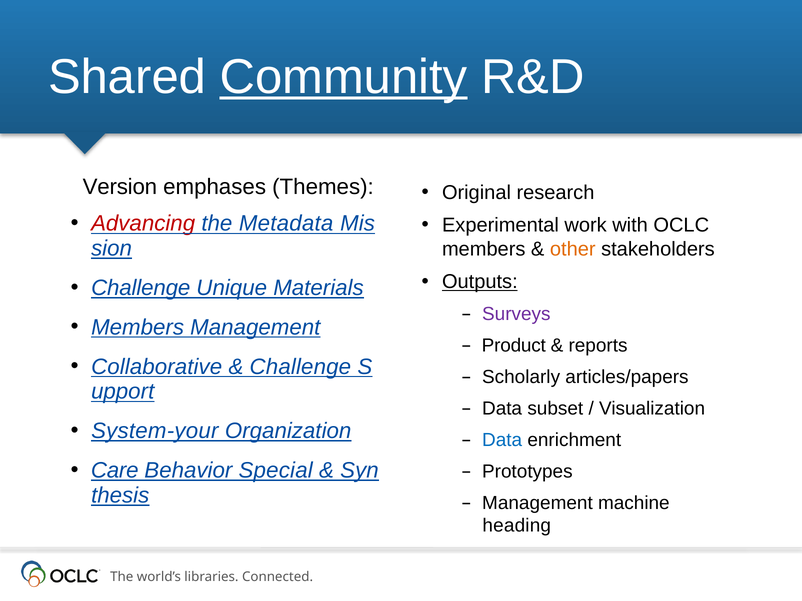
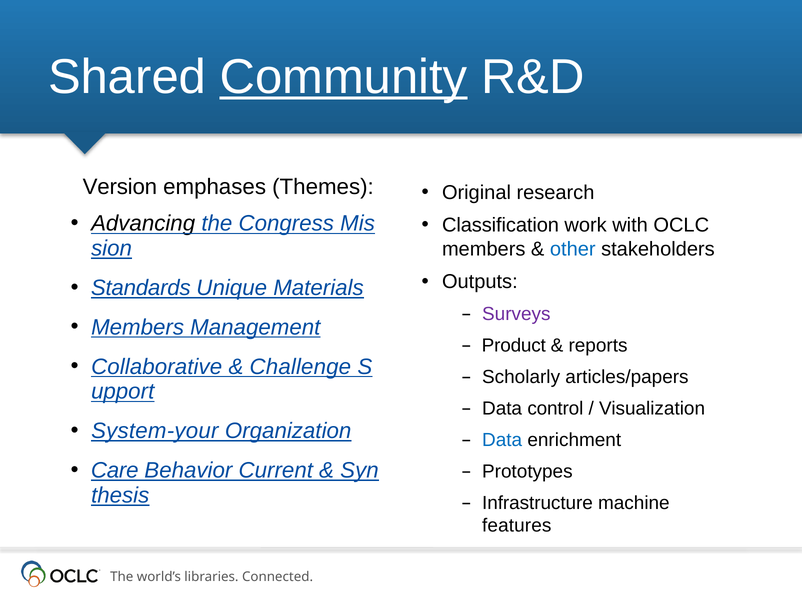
Advancing colour: red -> black (143, 224)
Metadata: Metadata -> Congress (286, 224)
Experimental: Experimental -> Classification (501, 225)
other colour: orange -> blue (573, 249)
Outputs underline: present -> none (480, 282)
Challenge: Challenge -> Standards (141, 288)
subset: subset -> control (555, 409)
Special: Special -> Current (276, 471)
Management: Management -> Infrastructure (537, 503)
heading: heading -> features (517, 526)
